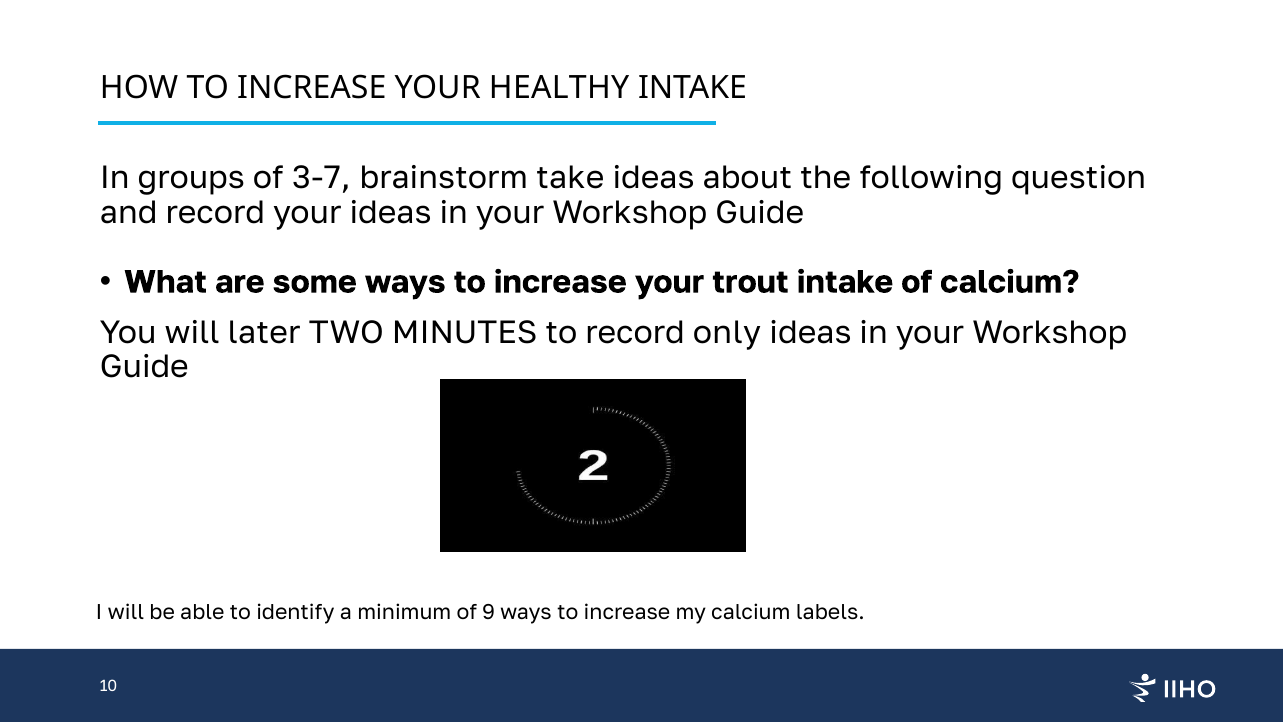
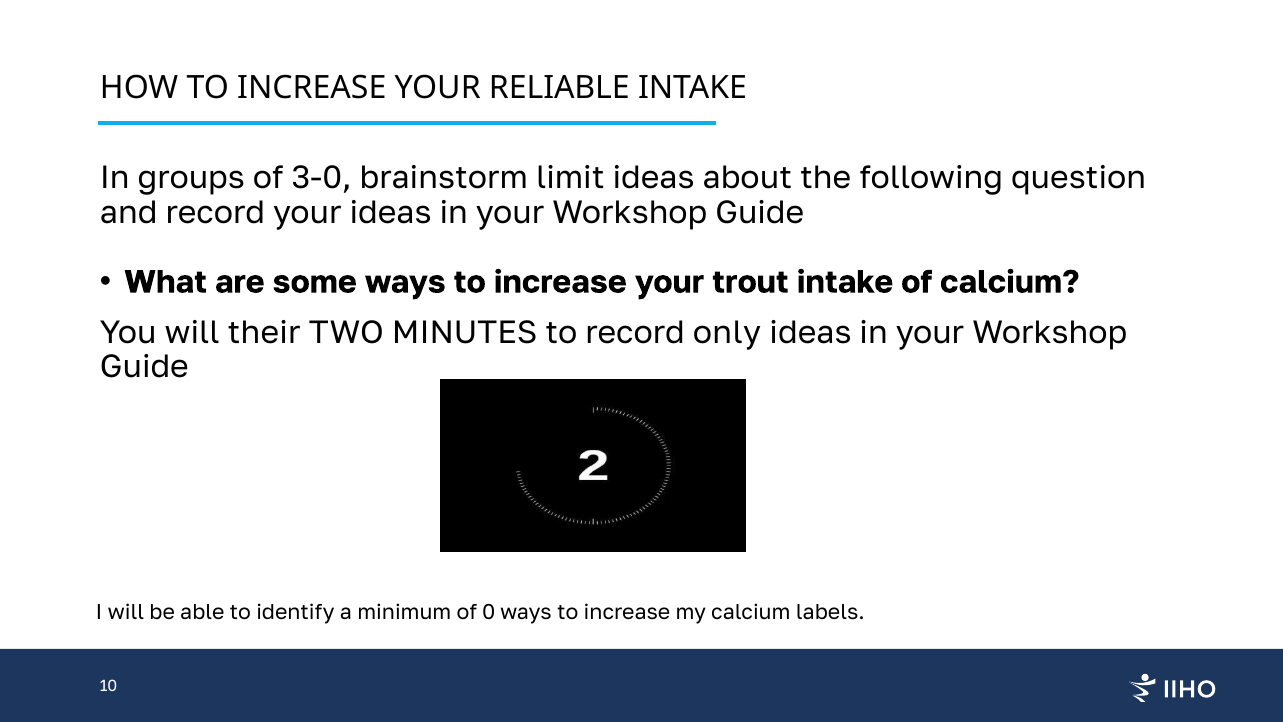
HEALTHY: HEALTHY -> RELIABLE (559, 88)
3-7: 3-7 -> 3-0 (322, 178)
take: take -> limit (570, 178)
later: later -> their (264, 332)
9: 9 -> 0 (489, 612)
